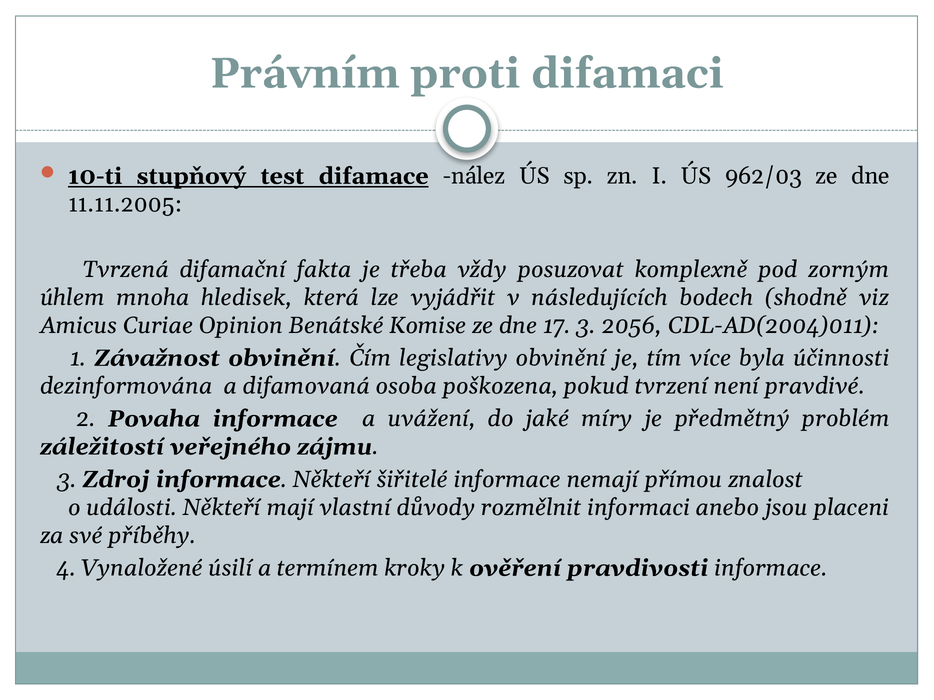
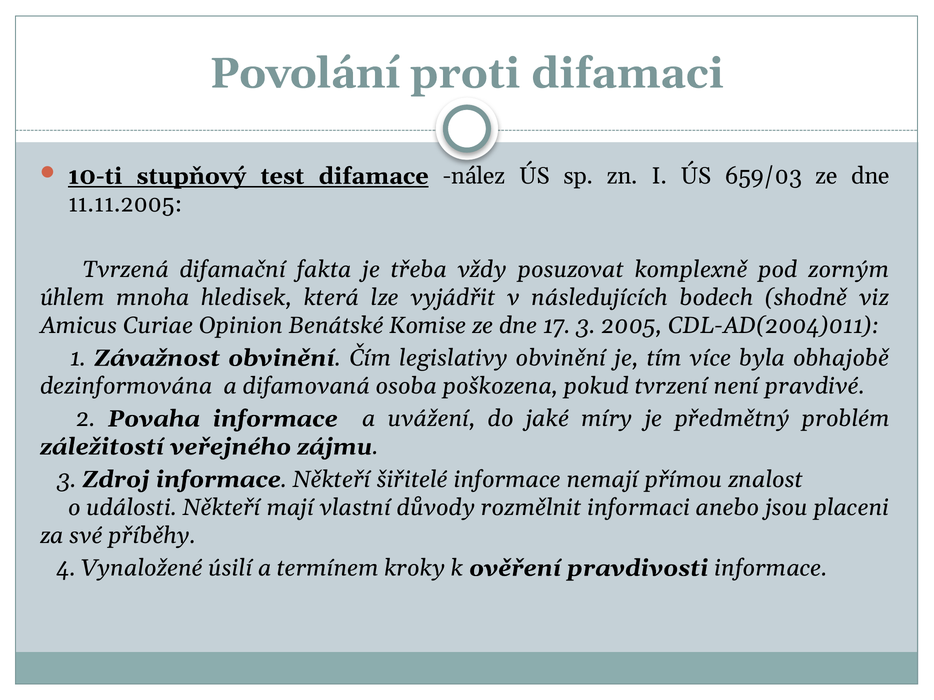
Právním: Právním -> Povolání (305, 74)
962/03: 962/03 -> 659/03 (764, 176)
2056: 2056 -> 2005 (632, 326)
účinnosti: účinnosti -> obhajobě (841, 358)
